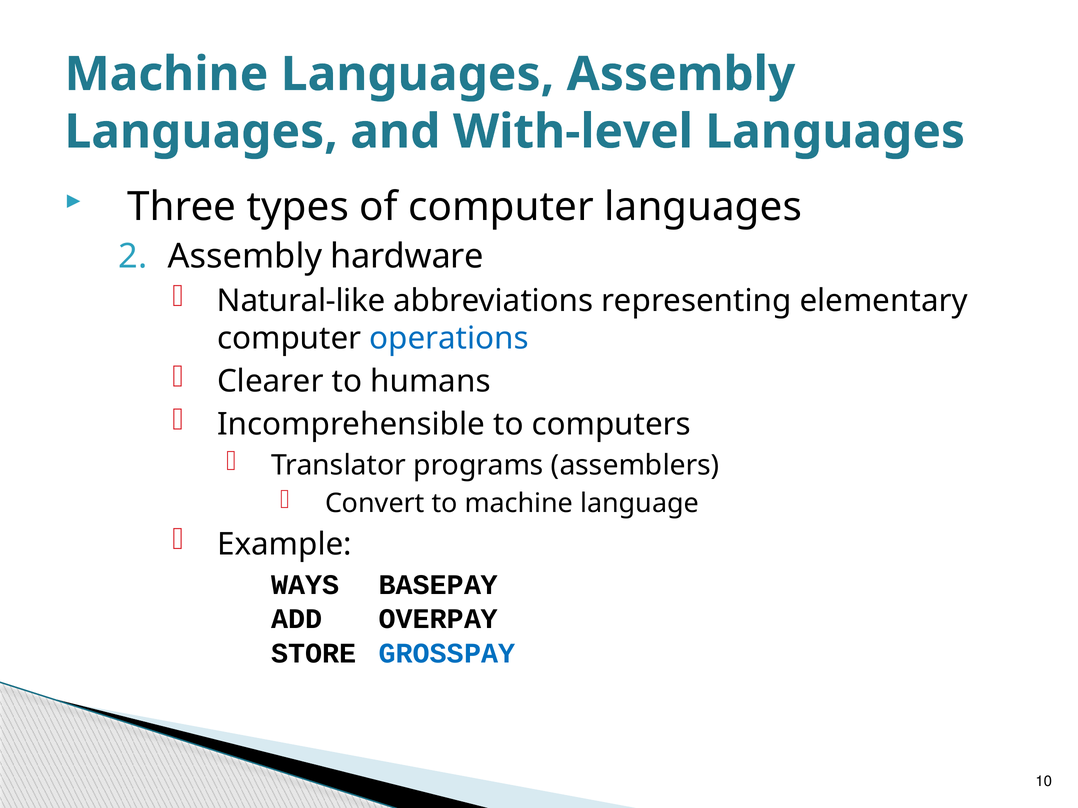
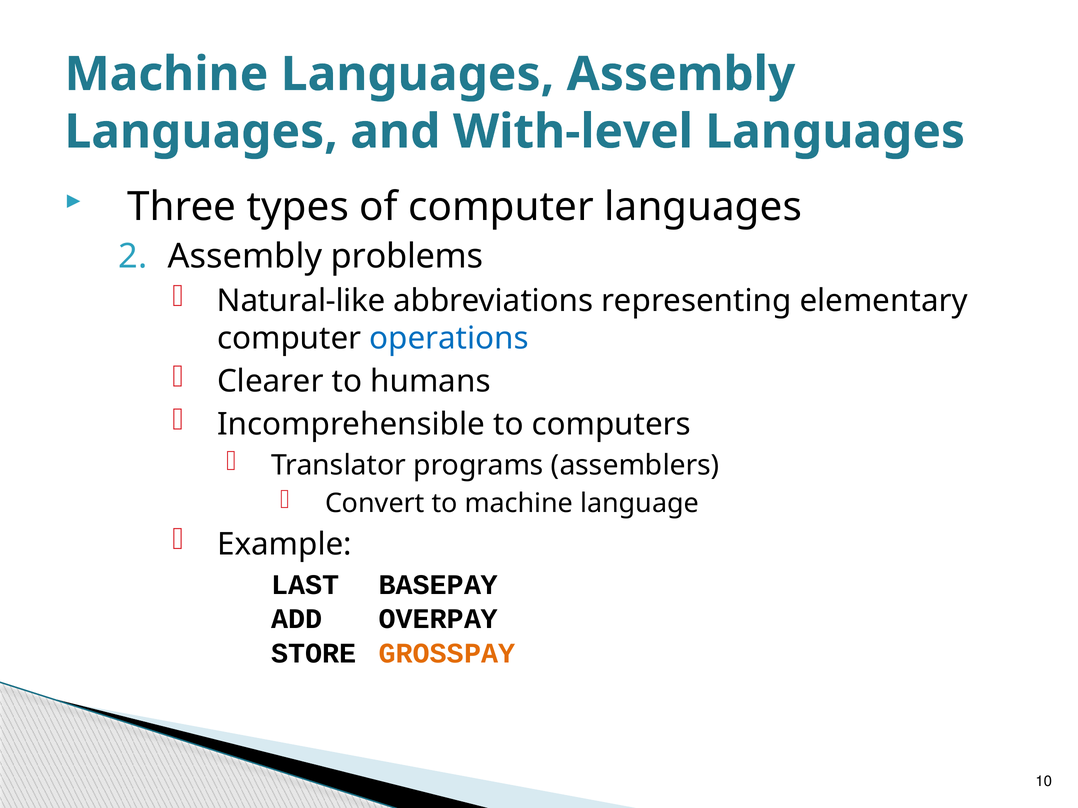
hardware: hardware -> problems (407, 256)
WAYS: WAYS -> LAST (305, 585)
GROSSPAY colour: blue -> orange (447, 654)
